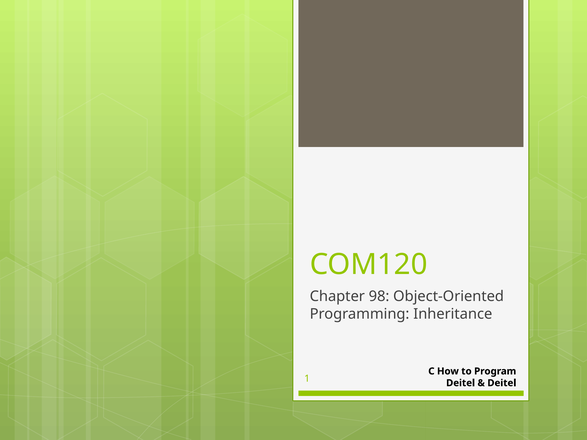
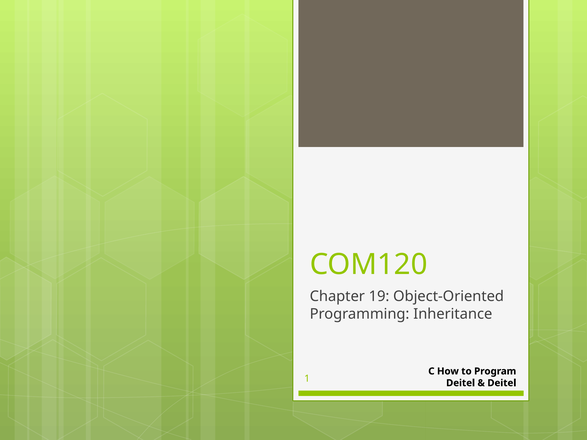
98: 98 -> 19 (379, 297)
